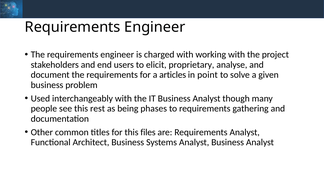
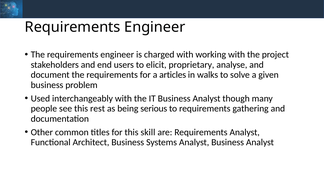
point: point -> walks (208, 75)
phases: phases -> serious (154, 109)
files: files -> skill (148, 132)
